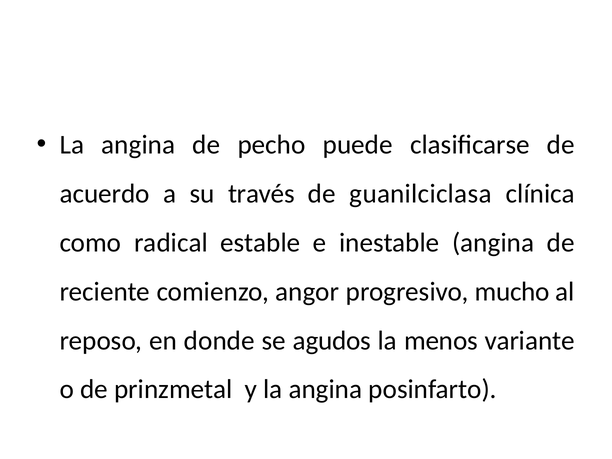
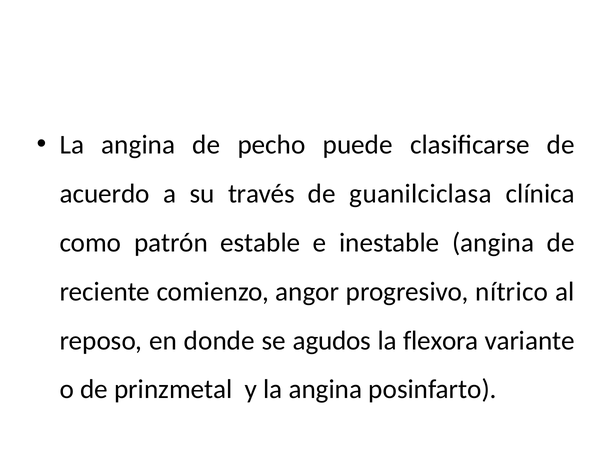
radical: radical -> patrón (171, 243)
mucho: mucho -> nítrico (512, 292)
menos: menos -> flexora (441, 341)
